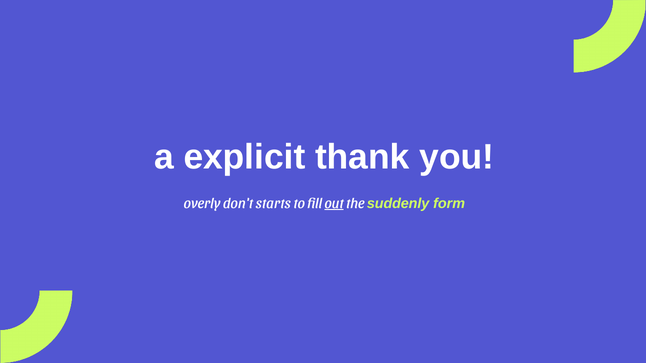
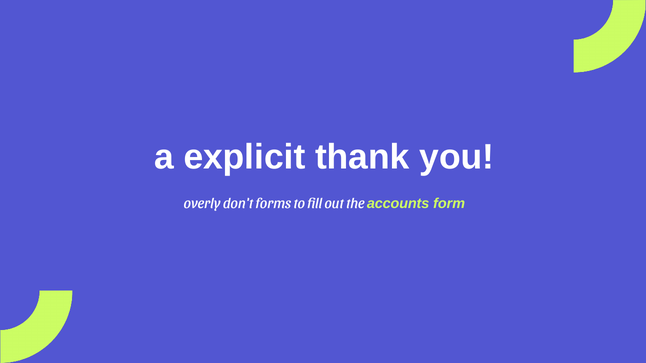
starts: starts -> forms (273, 204)
out underline: present -> none (334, 204)
suddenly: suddenly -> accounts (398, 204)
